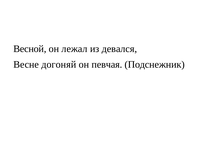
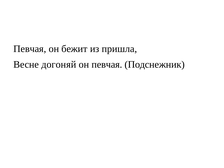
Весной: Весной -> Певчая (30, 49)
лежал: лежал -> бежит (74, 49)
девался: девался -> пришла (119, 49)
